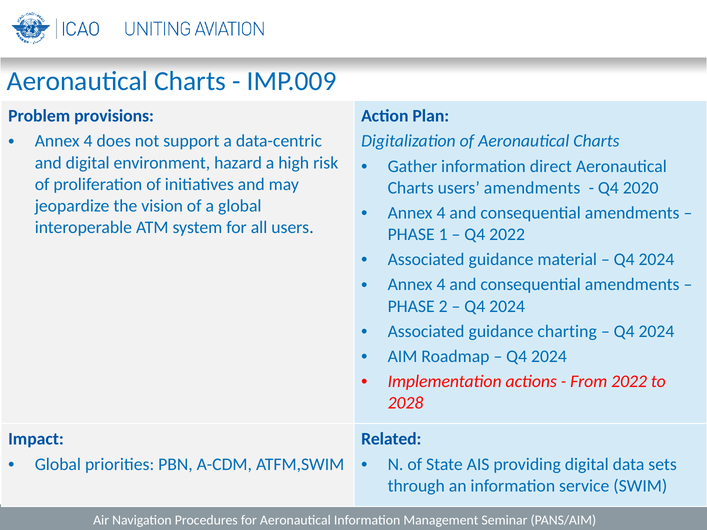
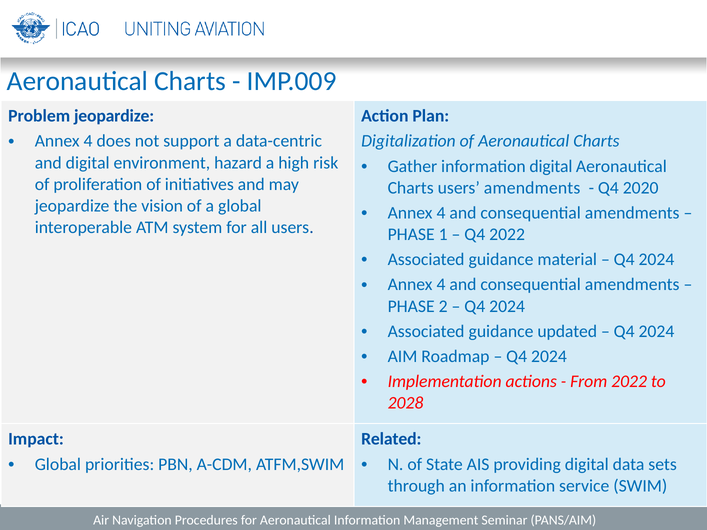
Problem provisions: provisions -> jeopardize (114, 116)
information direct: direct -> digital (551, 166)
charting: charting -> updated (567, 331)
